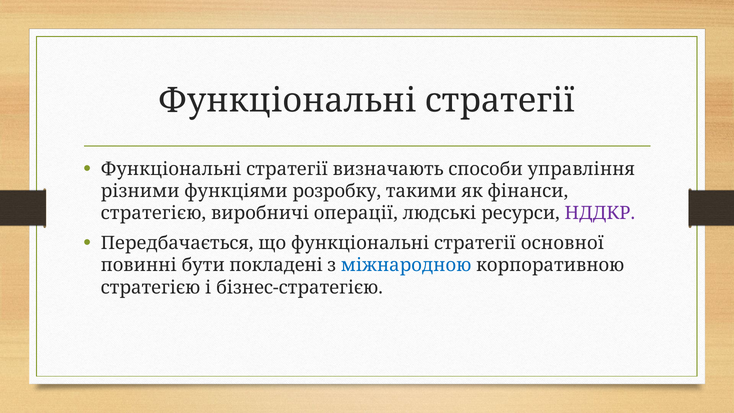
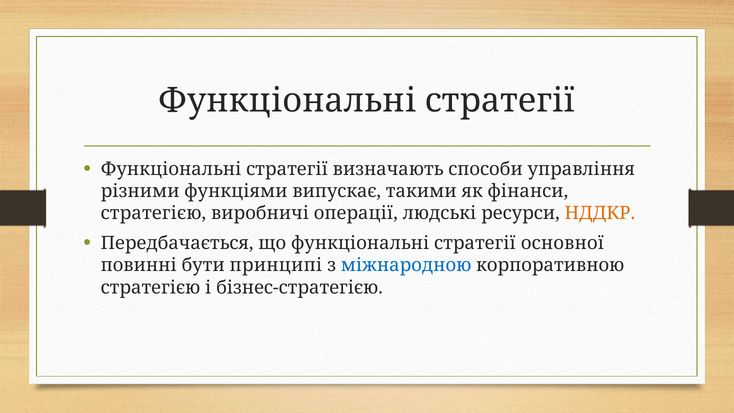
розробку: розробку -> випускає (337, 191)
НДДКР colour: purple -> orange (600, 213)
покладені: покладені -> принципі (276, 265)
